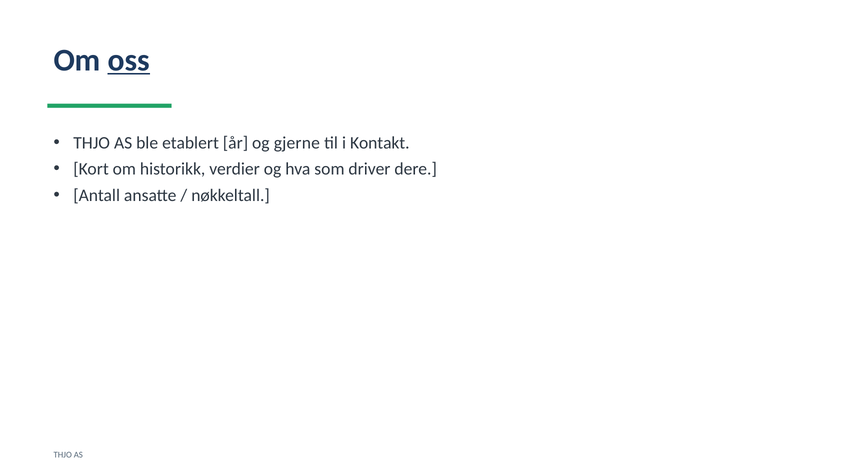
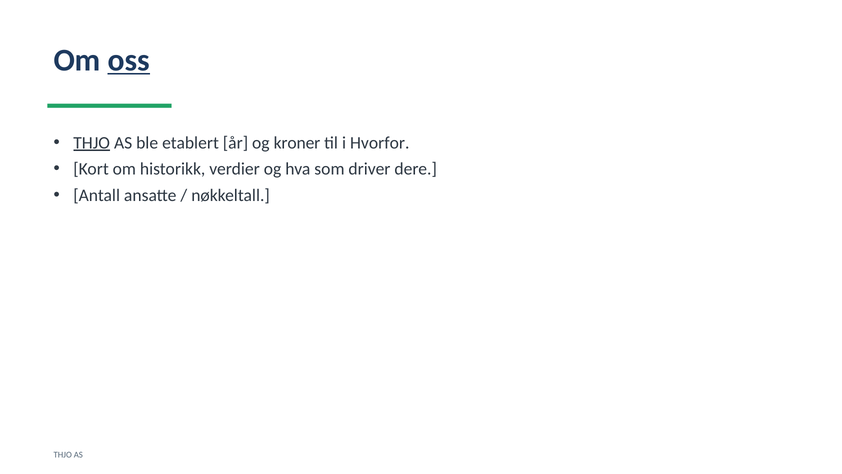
THJO underline: none -> present (92, 143)
gjerne: gjerne -> kroner (297, 143)
Kontakt: Kontakt -> Hvorfor (380, 143)
